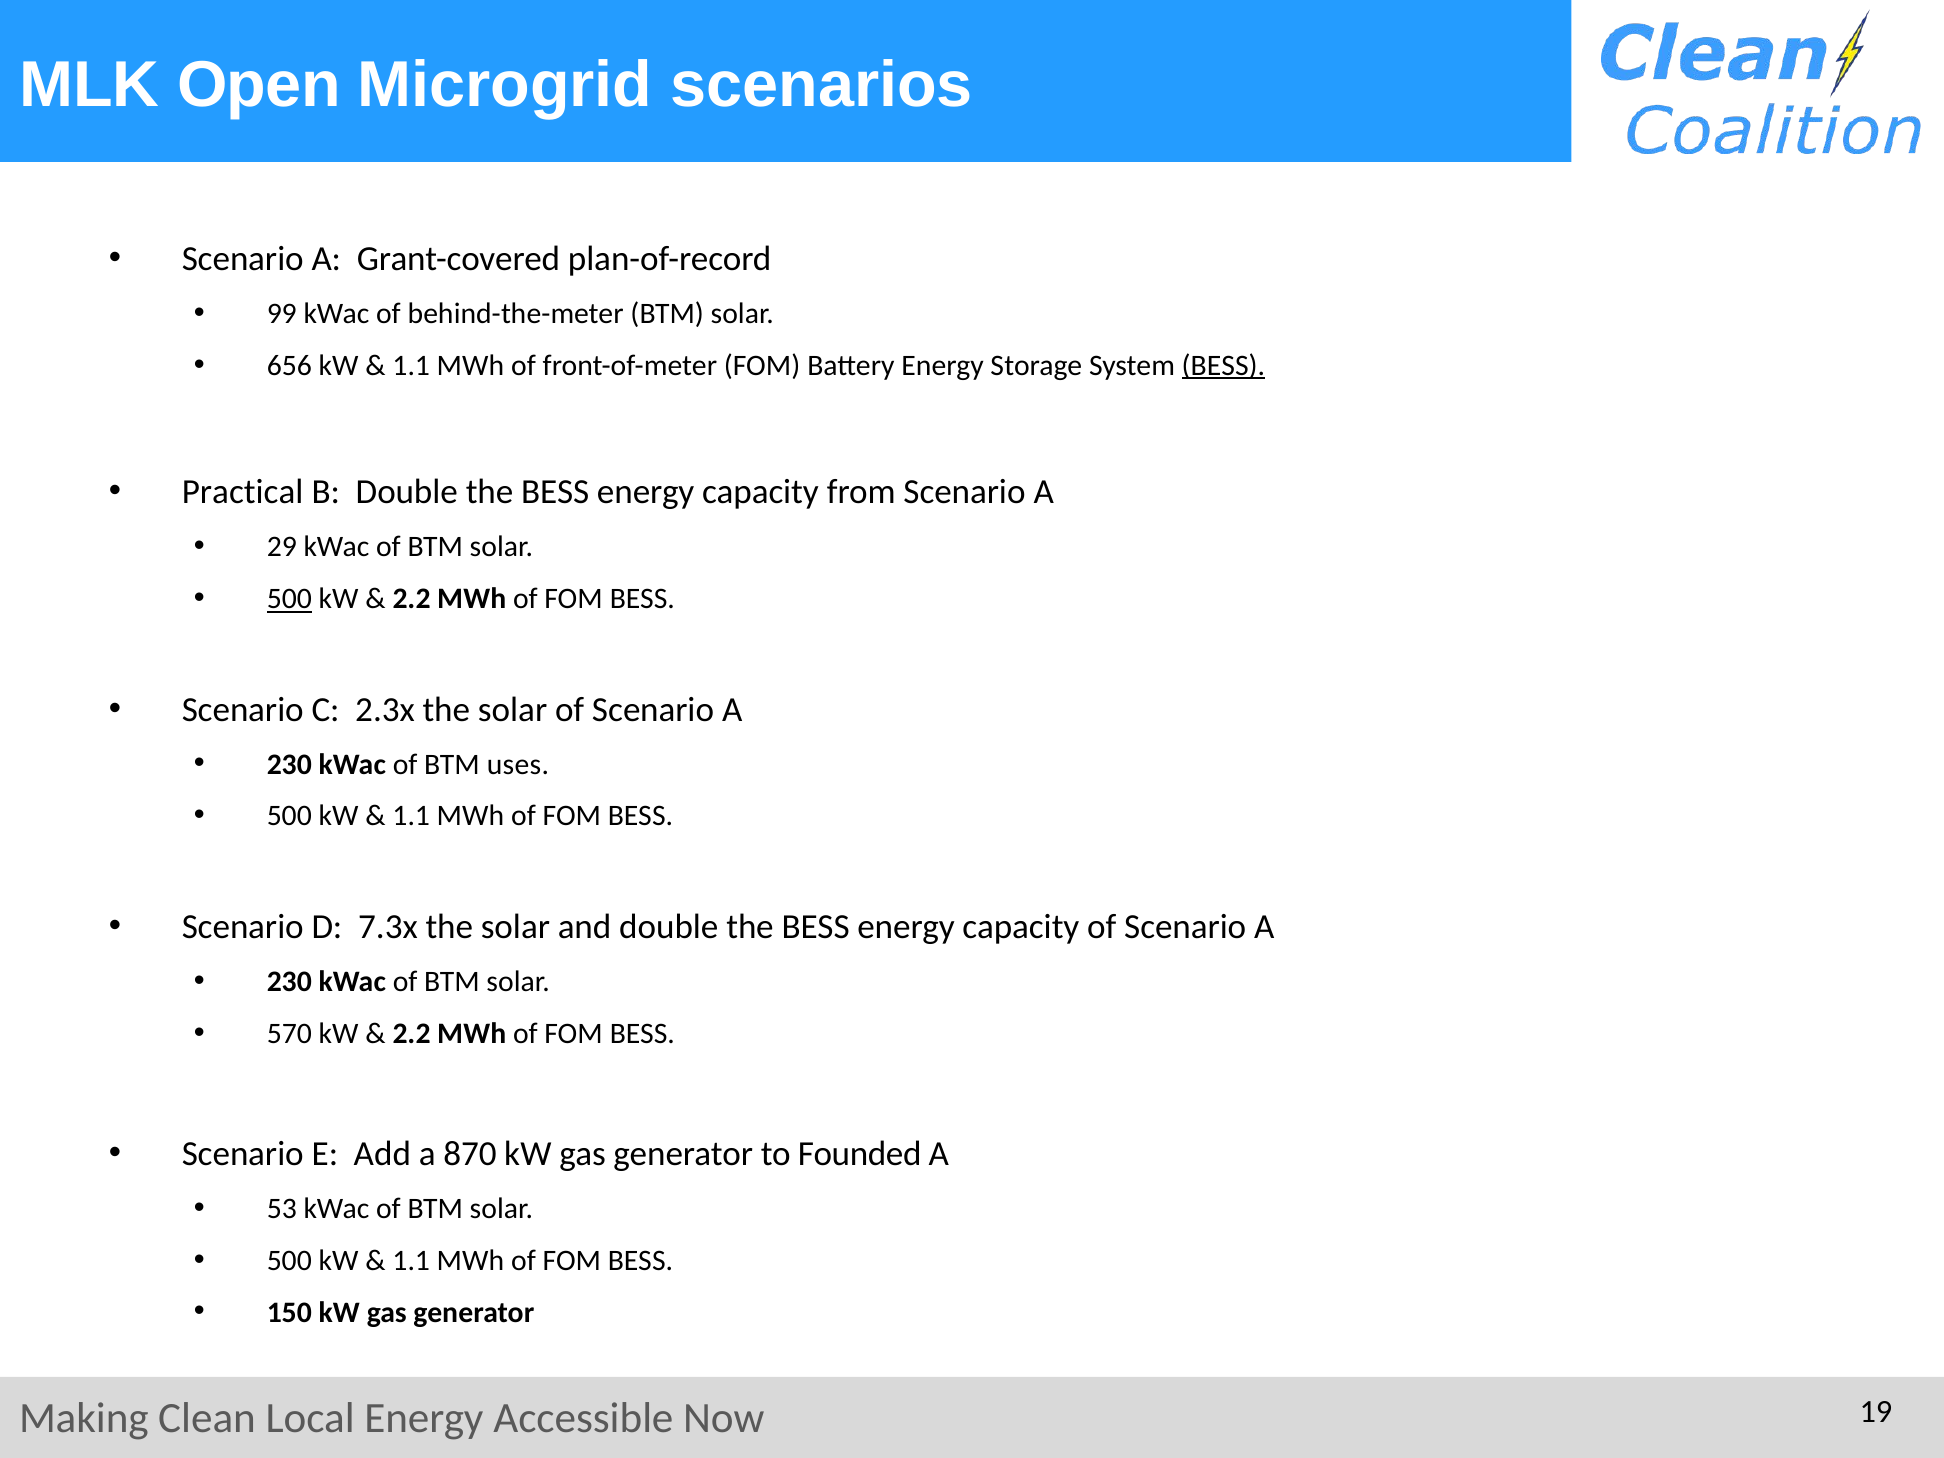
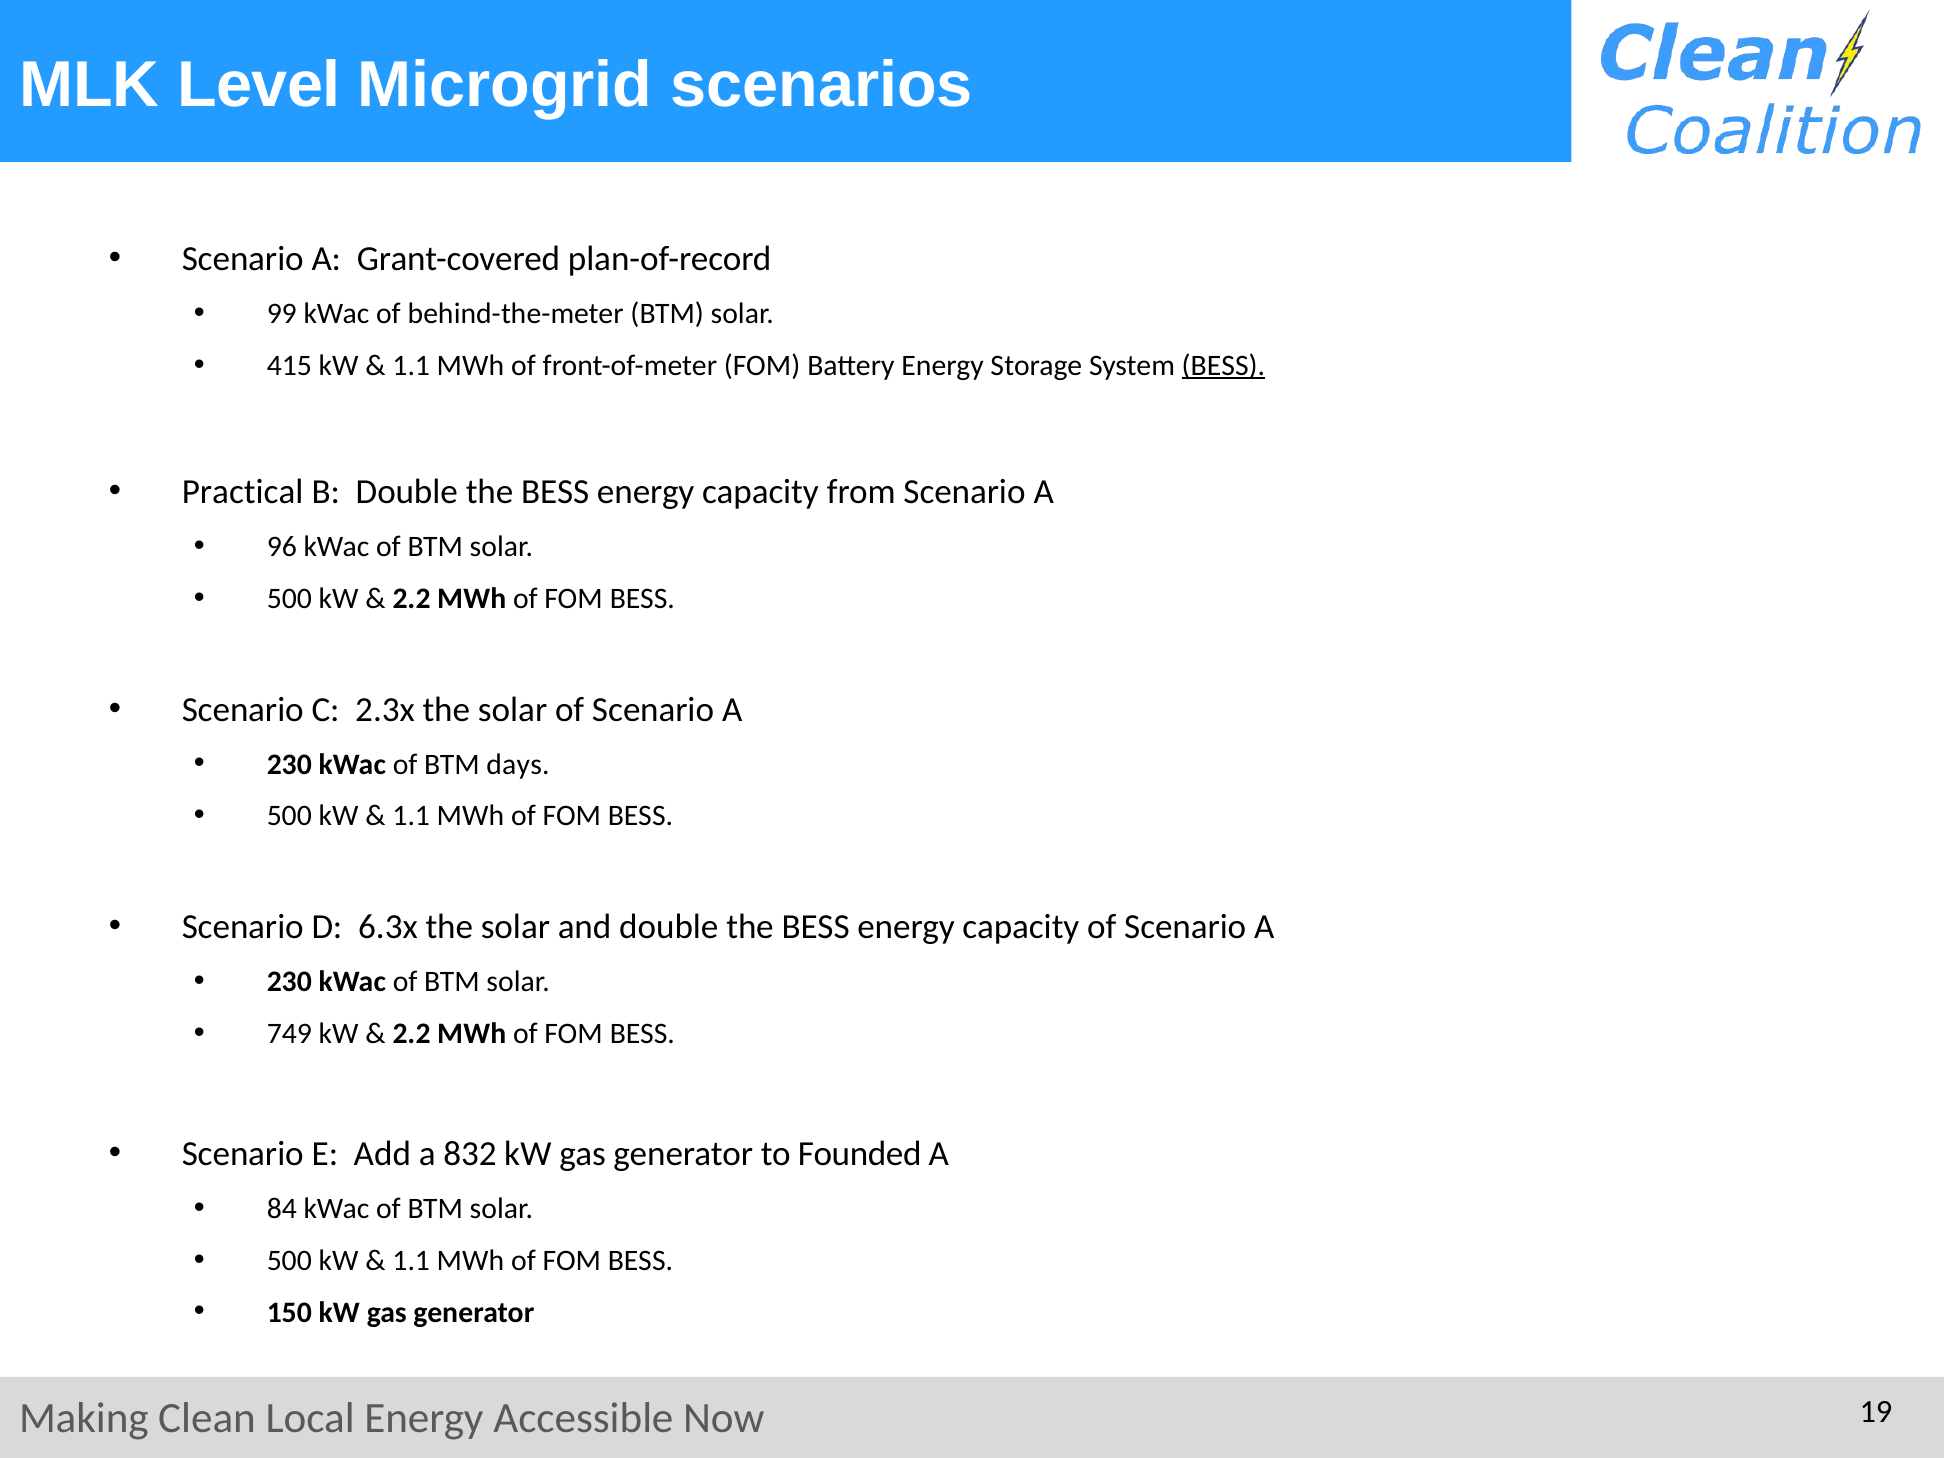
Open: Open -> Level (259, 86)
656: 656 -> 415 (289, 366)
29: 29 -> 96 (282, 547)
500 underline: present -> none (289, 599)
uses: uses -> days (518, 764)
7.3x: 7.3x -> 6.3x (388, 927)
570: 570 -> 749 (289, 1033)
870: 870 -> 832 (470, 1154)
53: 53 -> 84 (282, 1208)
